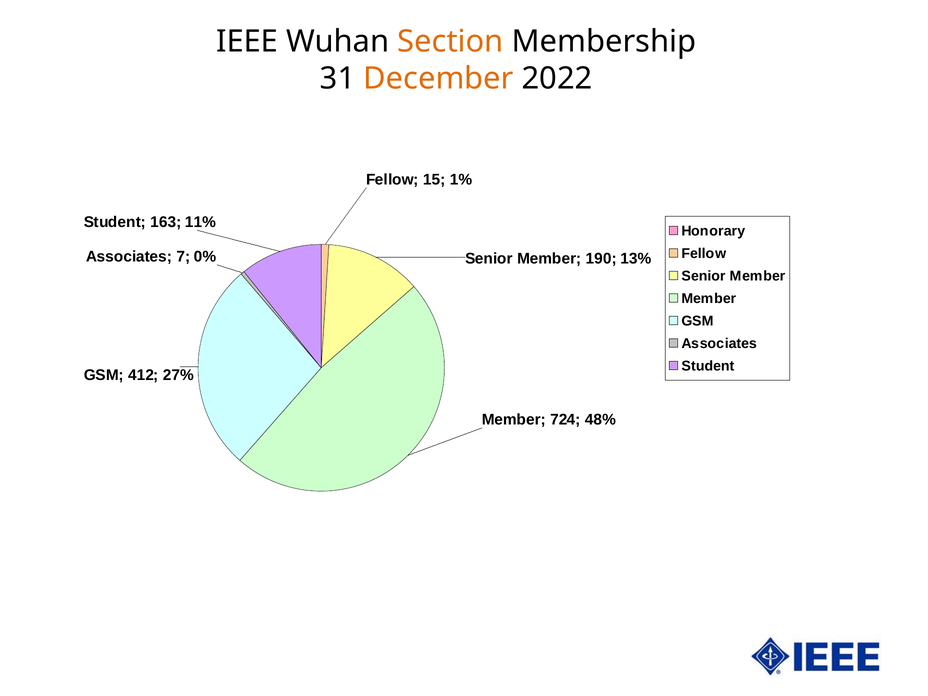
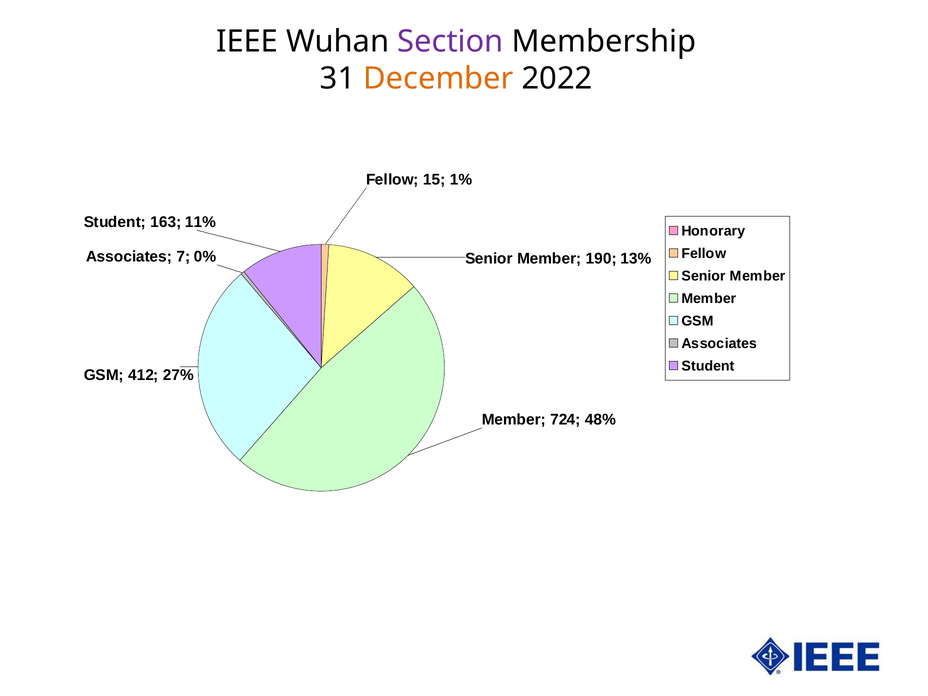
Section colour: orange -> purple (450, 42)
